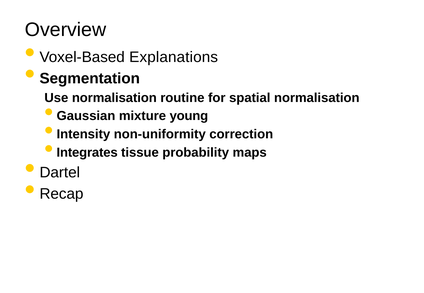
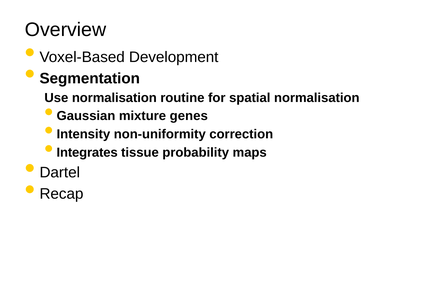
Explanations: Explanations -> Development (174, 57)
young: young -> genes (189, 116)
